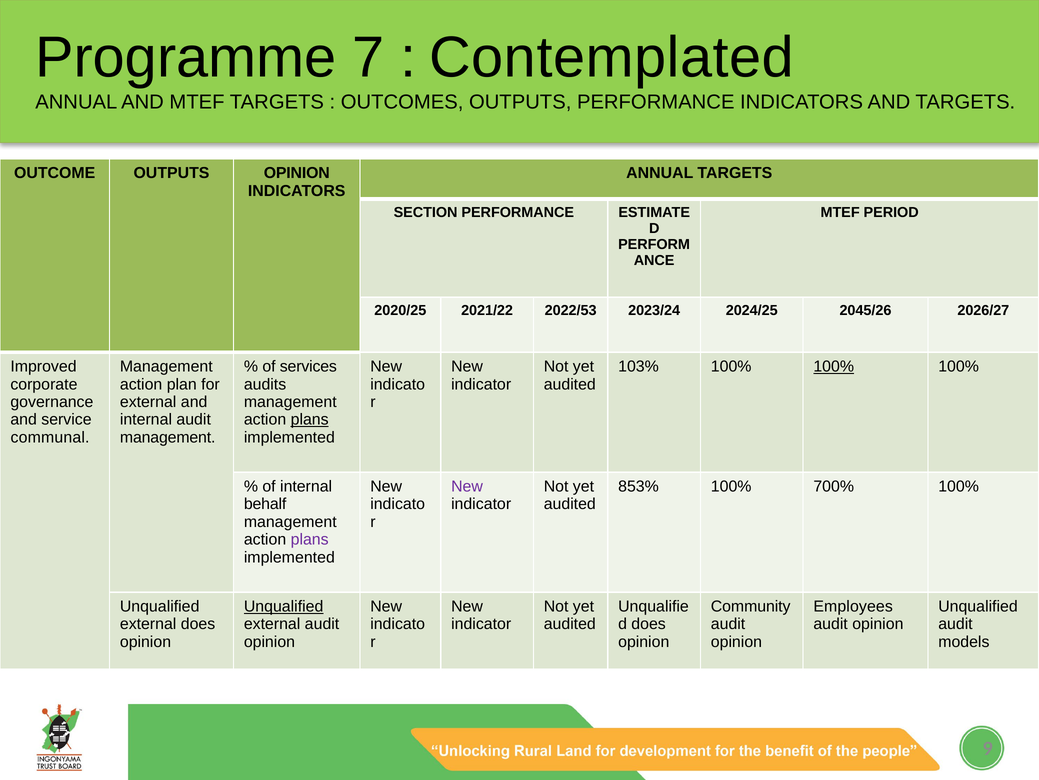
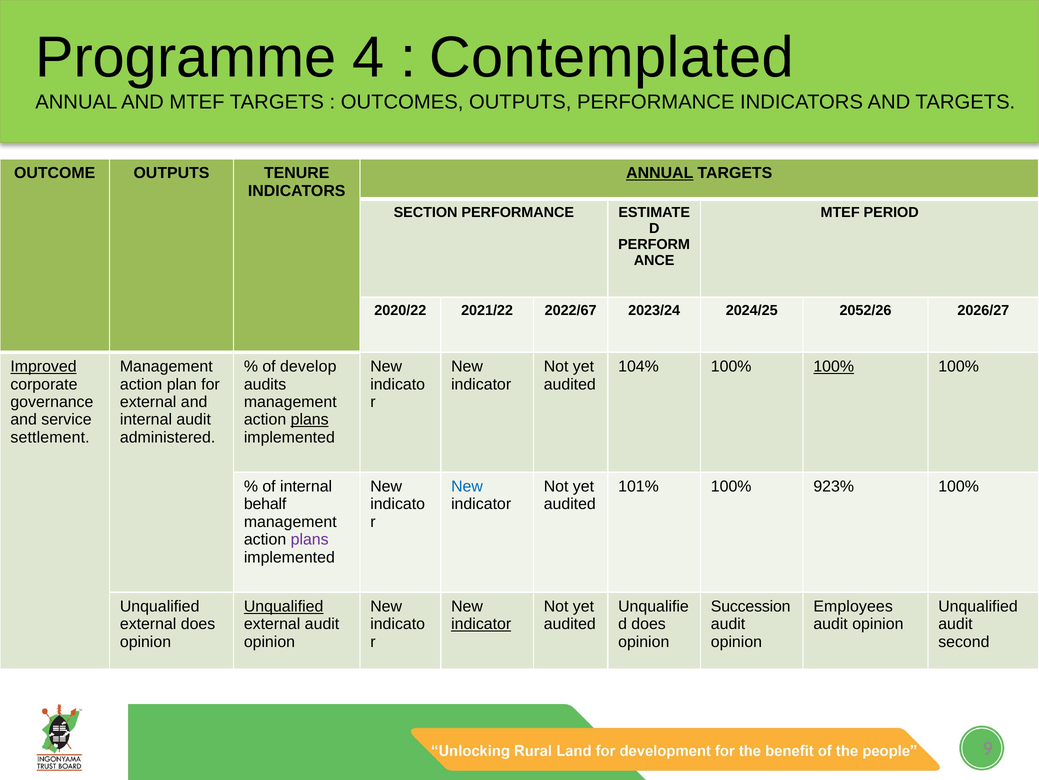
7: 7 -> 4 (368, 58)
OUTPUTS OPINION: OPINION -> TENURE (297, 173)
ANNUAL underline: none -> present (660, 173)
2020/25: 2020/25 -> 2020/22 (400, 310)
2022/53: 2022/53 -> 2022/67 (571, 310)
2045/26: 2045/26 -> 2052/26 (865, 310)
Improved underline: none -> present (43, 366)
services: services -> develop (308, 366)
103%: 103% -> 104% (638, 366)
communal: communal -> settlement (50, 437)
management: management -> administered (168, 437)
New colour: purple -> blue (467, 486)
853%: 853% -> 101% (638, 486)
700%: 700% -> 923% (834, 486)
Community: Community -> Succession (751, 606)
indicator underline: none -> present (481, 624)
models: models -> second (964, 641)
